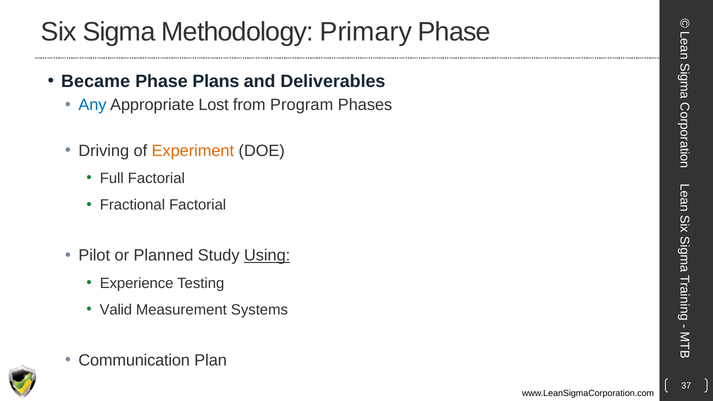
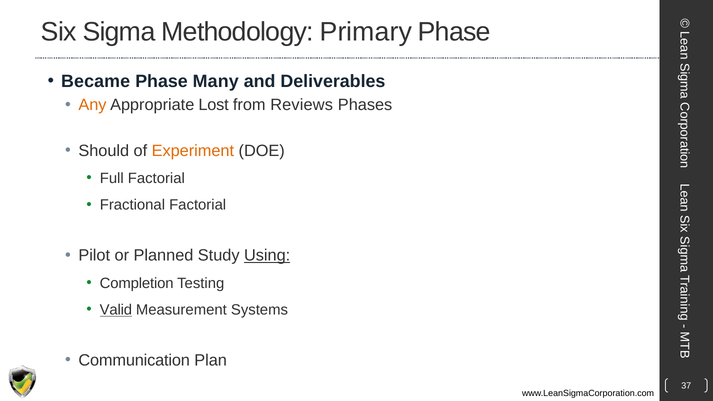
Plans: Plans -> Many (216, 81)
Any colour: blue -> orange (92, 105)
Program: Program -> Reviews (302, 105)
Driving: Driving -> Should (104, 151)
Experience: Experience -> Completion (137, 283)
Valid underline: none -> present (116, 310)
